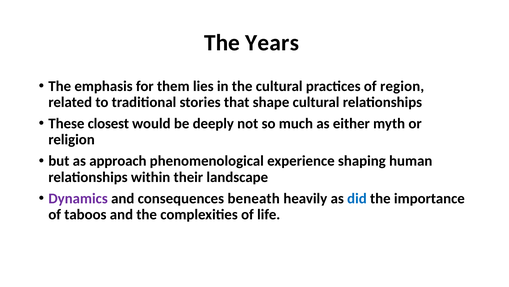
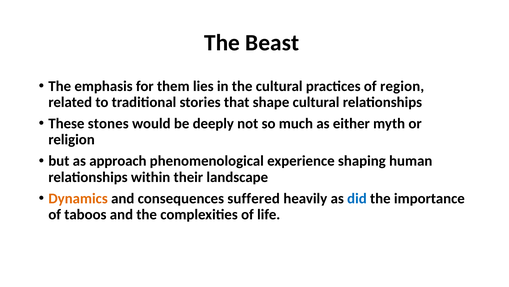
Years: Years -> Beast (272, 43)
closest: closest -> stones (108, 123)
Dynamics colour: purple -> orange (78, 198)
beneath: beneath -> suffered (254, 198)
